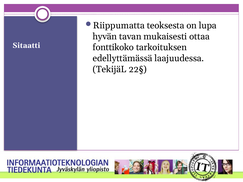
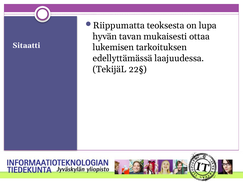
fonttikoko: fonttikoko -> lukemisen (113, 47)
